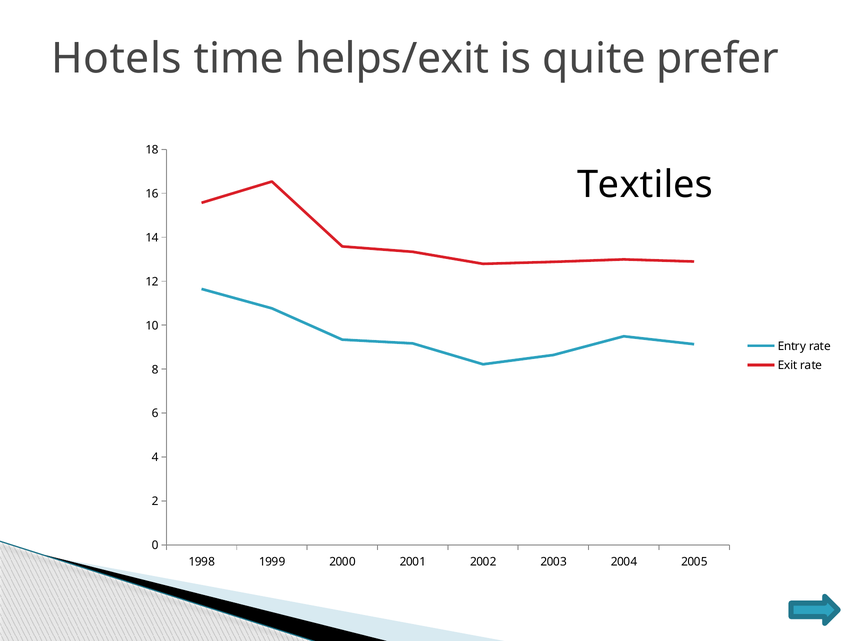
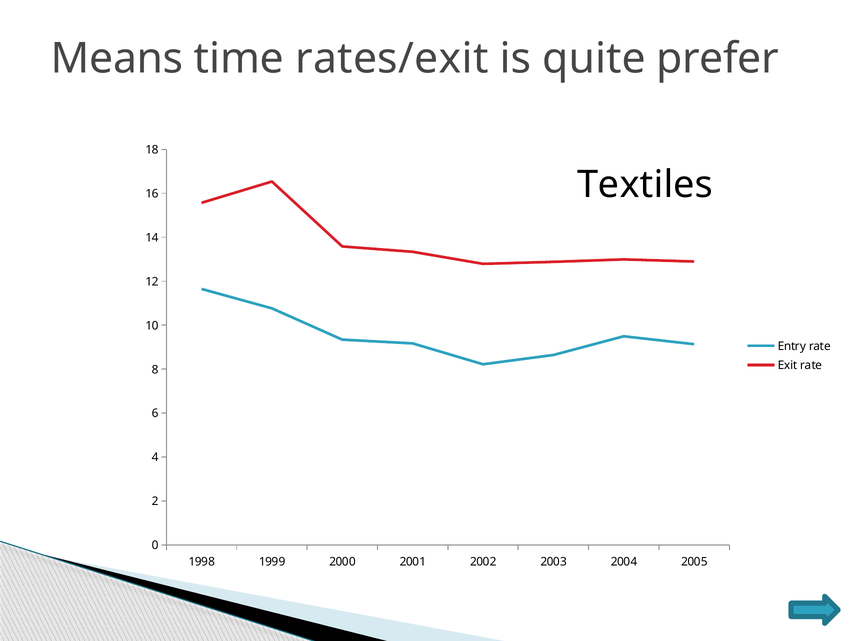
Hotels: Hotels -> Means (117, 59)
helps/exit: helps/exit -> rates/exit (392, 59)
